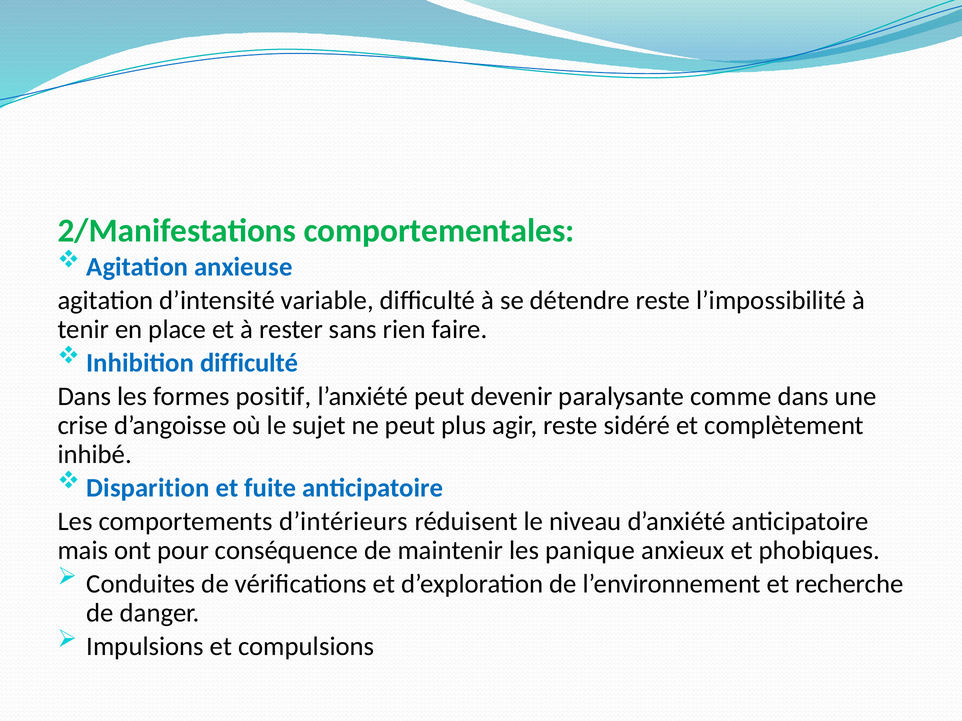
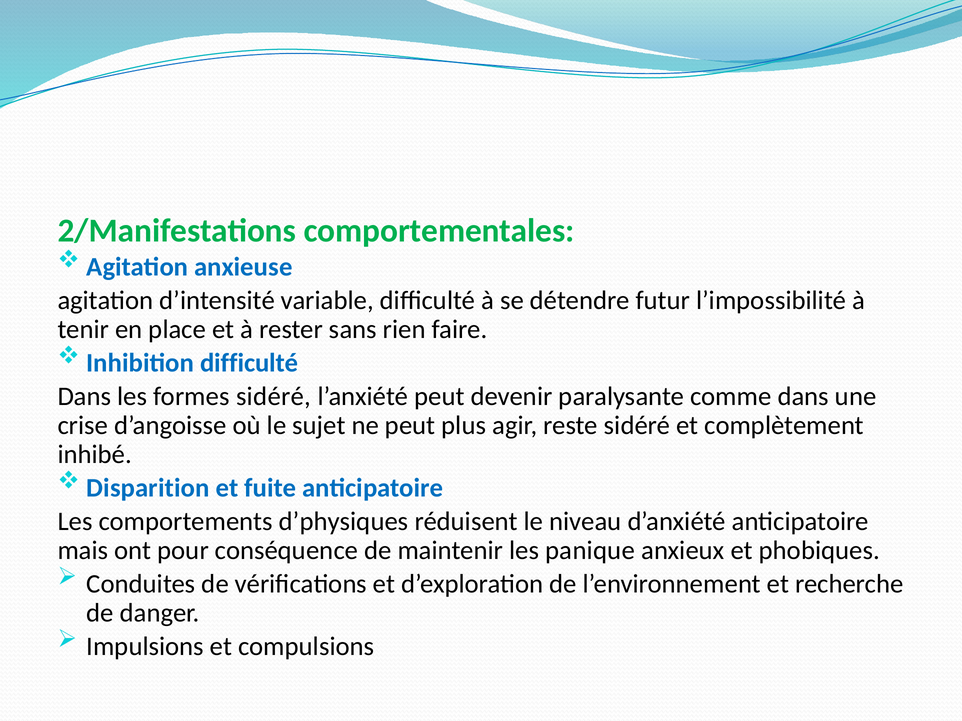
détendre reste: reste -> futur (663, 301)
formes positif: positif -> sidéré (273, 397)
d’intérieurs: d’intérieurs -> d’physiques (344, 522)
